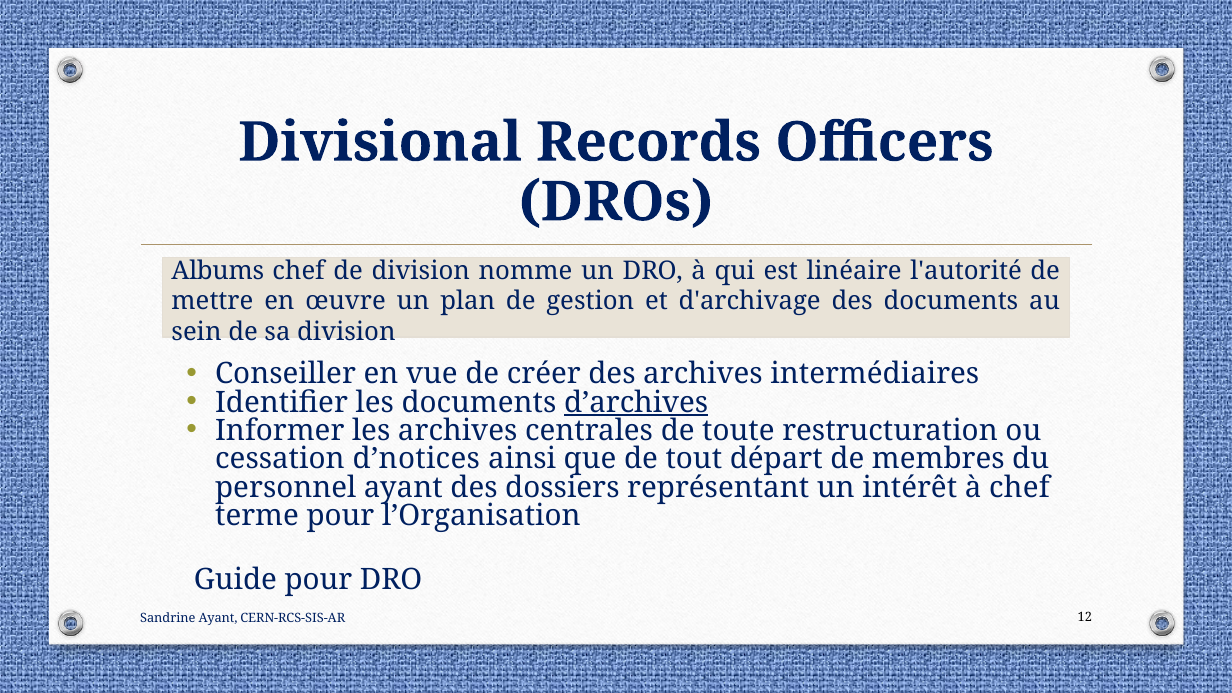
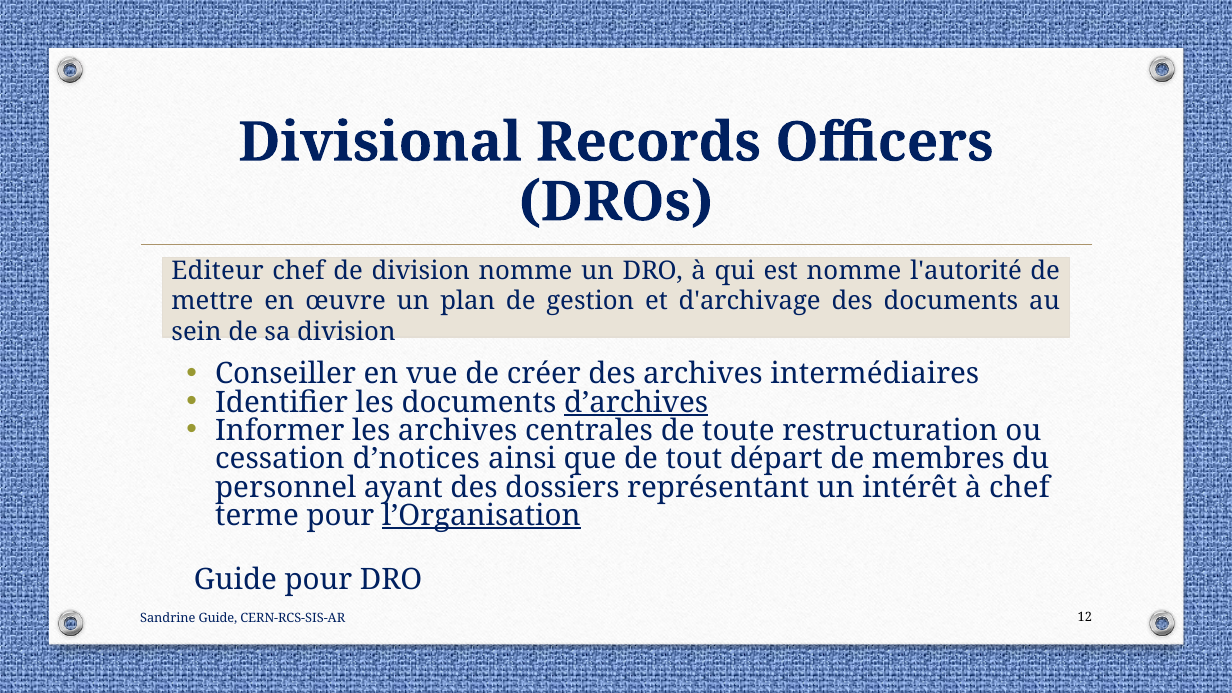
Albums: Albums -> Editeur (218, 271)
est linéaire: linéaire -> nomme (854, 271)
l’Organisation underline: none -> present (481, 516)
Sandrine Ayant: Ayant -> Guide (218, 618)
